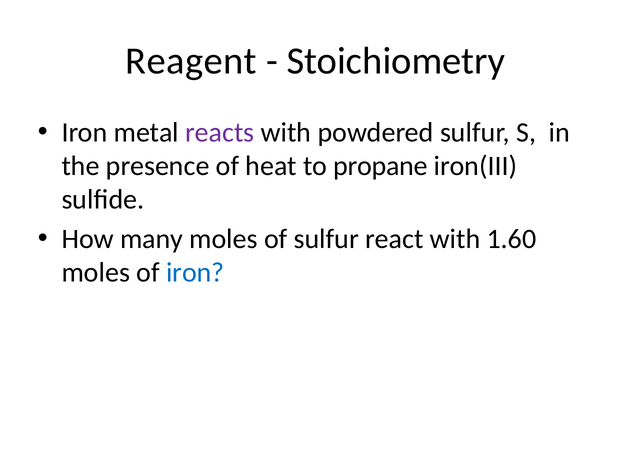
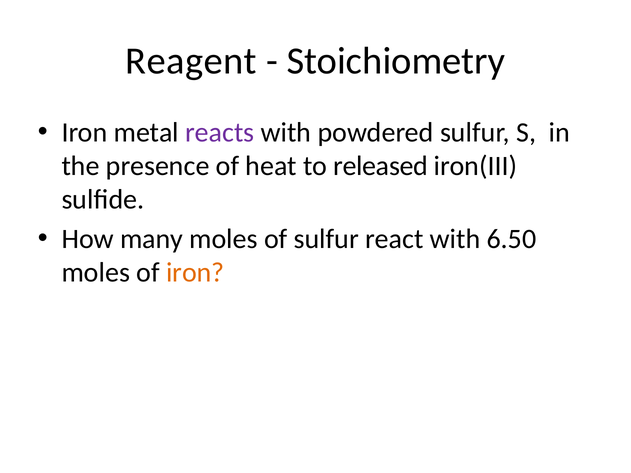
propane: propane -> released (381, 166)
1.60: 1.60 -> 6.50 (512, 239)
iron colour: blue -> orange (195, 273)
